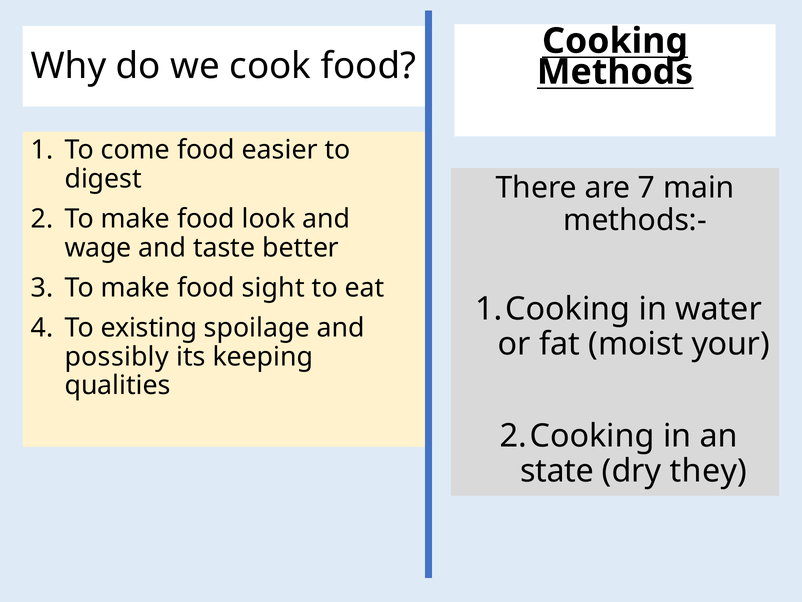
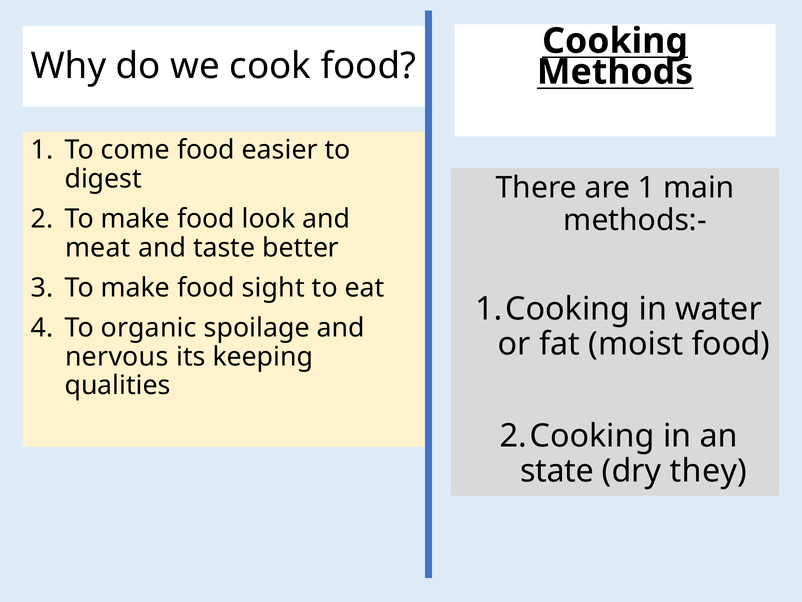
are 7: 7 -> 1 (647, 188)
wage: wage -> meat (98, 248)
existing: existing -> organic (149, 328)
moist your: your -> food (731, 344)
possibly: possibly -> nervous (117, 356)
